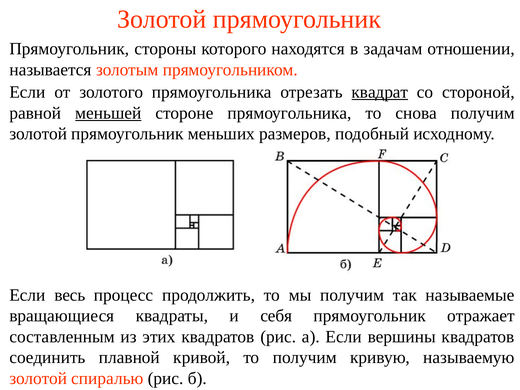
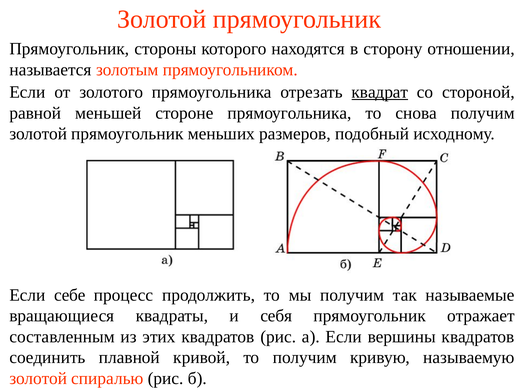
задачам: задачам -> сторону (393, 49)
меньшей underline: present -> none (108, 113)
весь: весь -> себе (70, 295)
